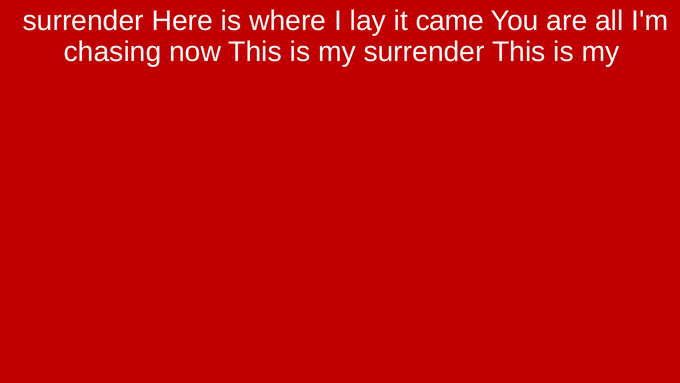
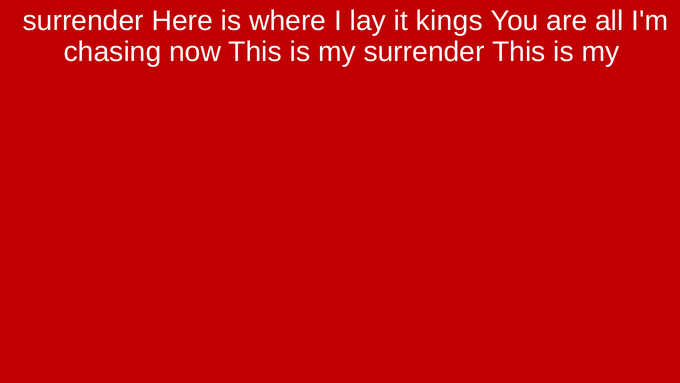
came: came -> kings (449, 21)
